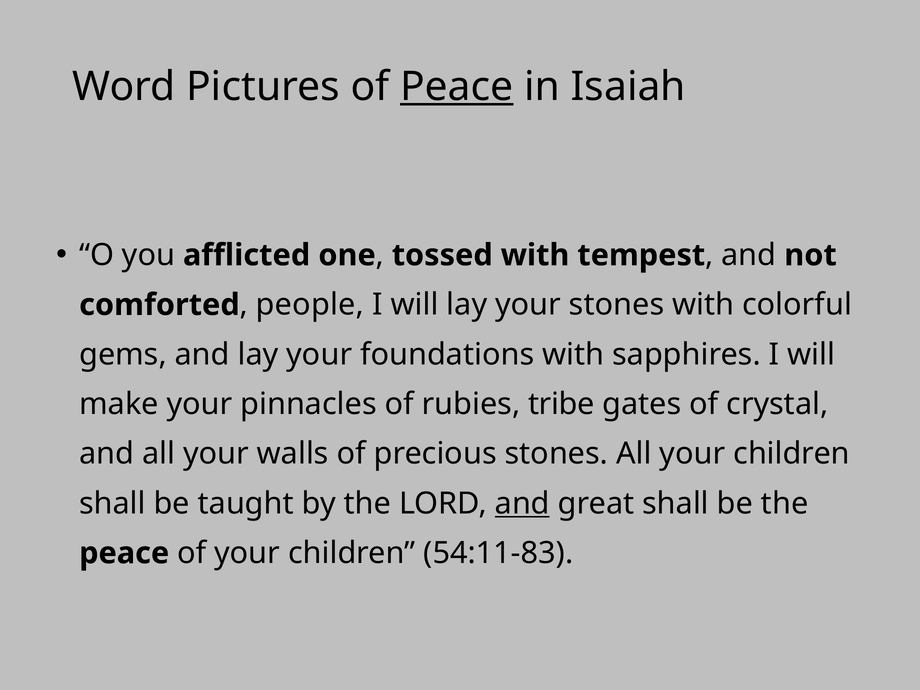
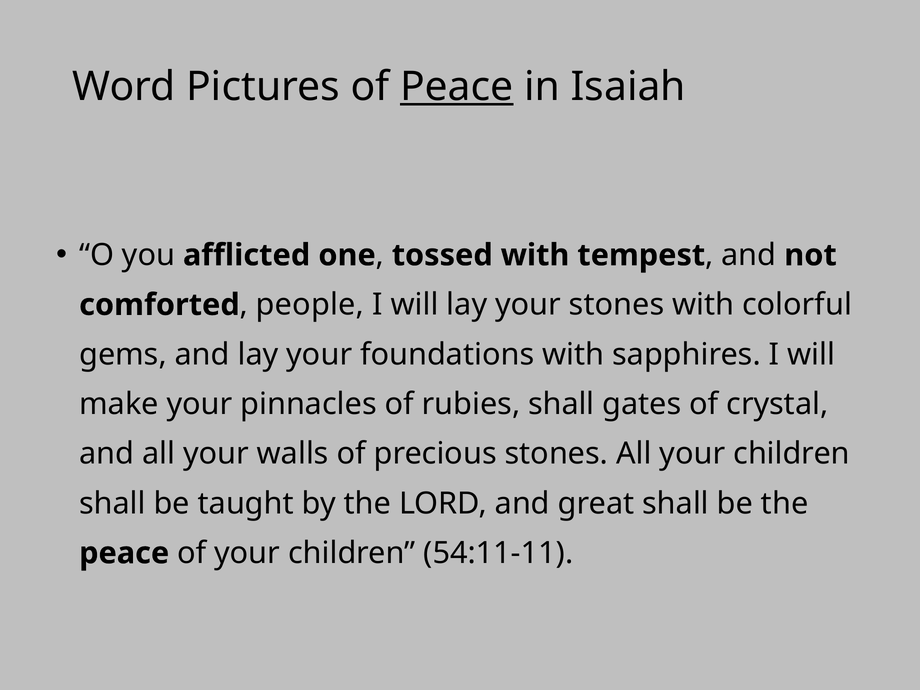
rubies tribe: tribe -> shall (561, 404)
and underline: present -> none (522, 503)
54:11-83: 54:11-83 -> 54:11-11 (498, 553)
